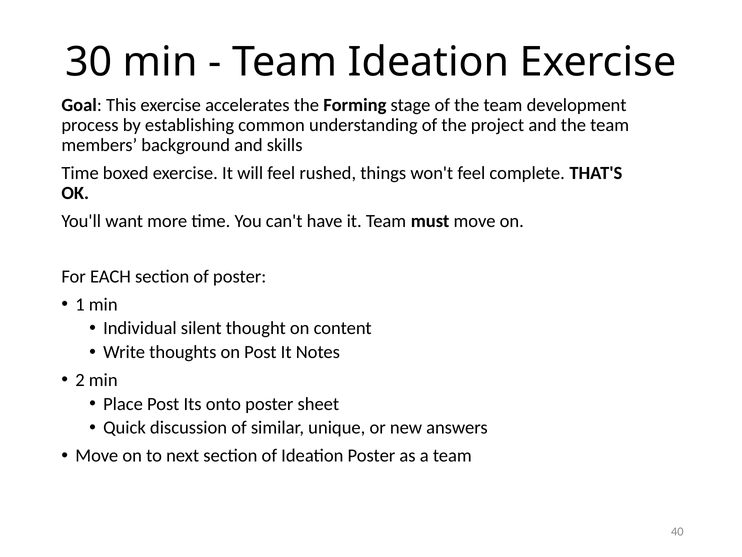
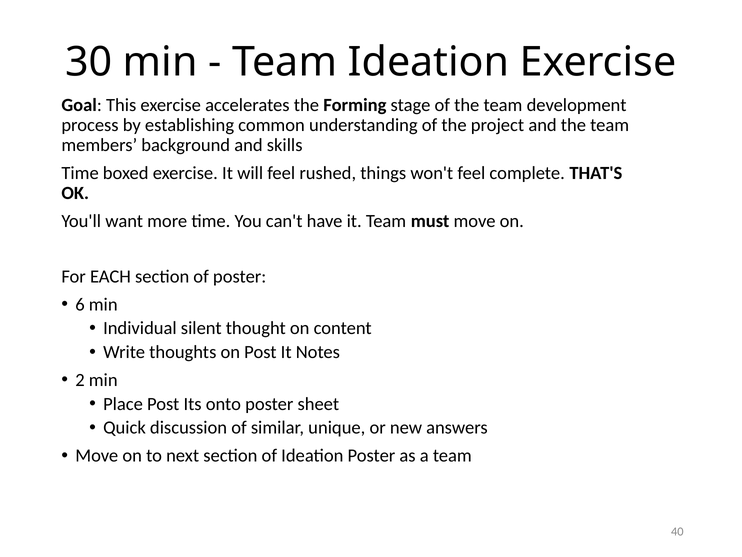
1: 1 -> 6 (80, 304)
